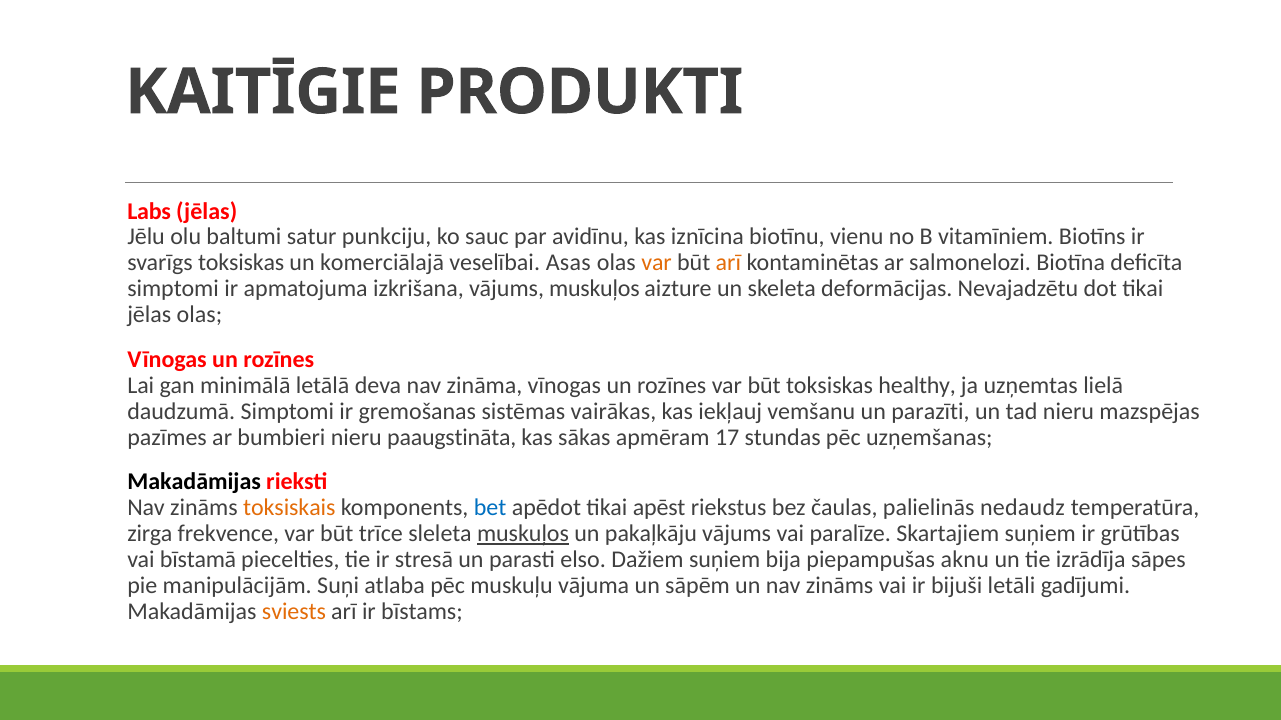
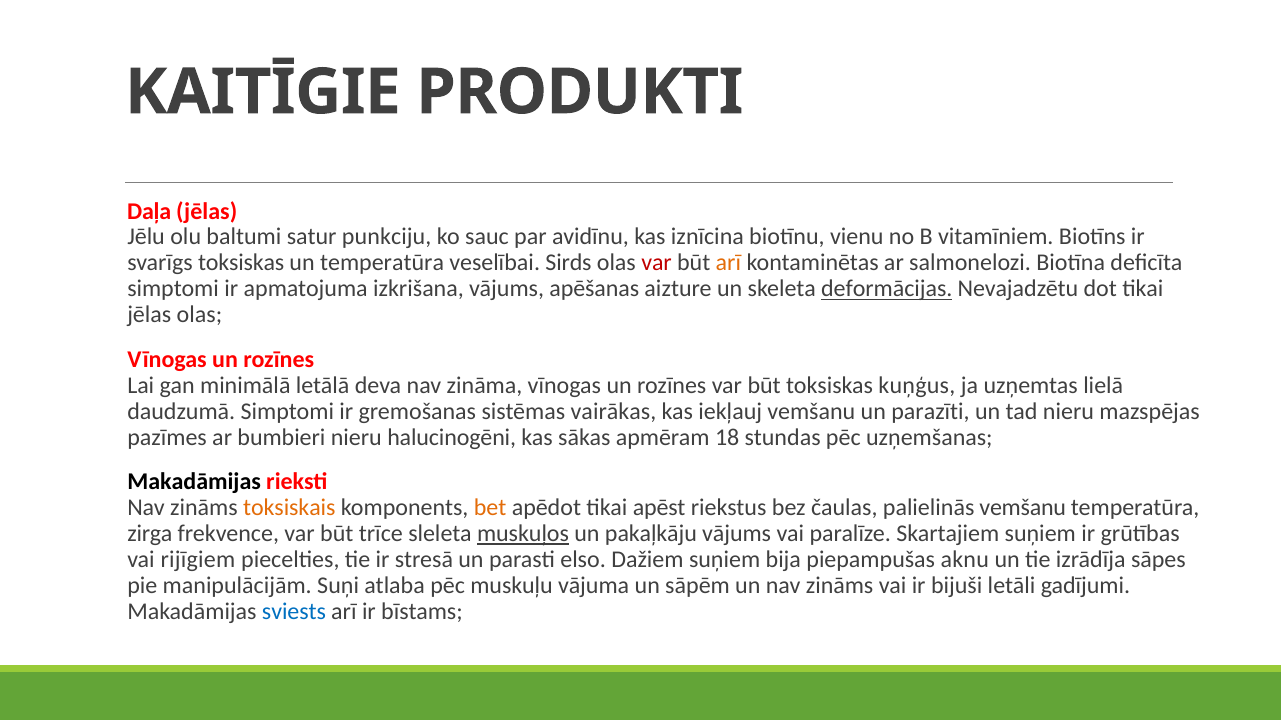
Labs: Labs -> Daļa (149, 211)
un komerciālajā: komerciālajā -> temperatūra (382, 263)
Asas: Asas -> Sirds (569, 263)
var colour: orange -> red (657, 263)
vājums muskuļos: muskuļos -> apēšanas (594, 289)
deformācijas underline: none -> present (887, 289)
healthy: healthy -> kuņģus (917, 386)
paaugstināta: paaugstināta -> halucinogēni (452, 438)
17: 17 -> 18 (727, 438)
bet colour: blue -> orange (490, 508)
palielinās nedaudz: nedaudz -> vemšanu (1023, 508)
bīstamā: bīstamā -> rijīgiem (198, 560)
sviests colour: orange -> blue (294, 612)
